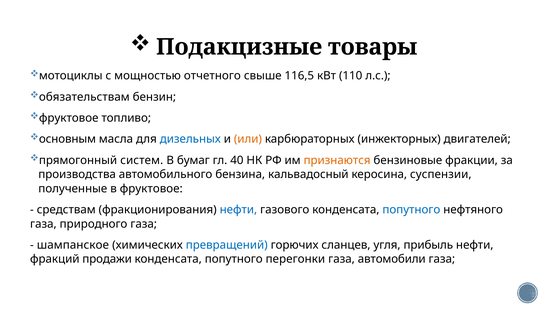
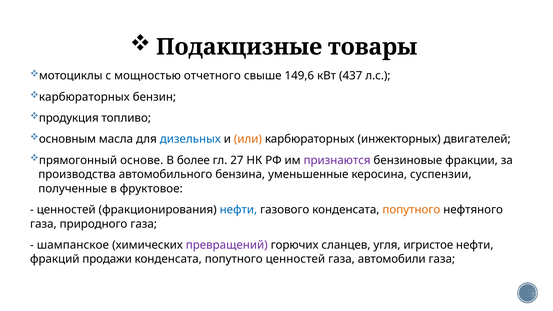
116,5: 116,5 -> 149,6 (299, 76)
110: 110 -> 437 (351, 76)
обязательствам: обязательствам -> карбюраторных (84, 97)
фруктовое: фруктовое -> продукция (69, 118)
систем: систем -> основе (142, 160)
бумаг: бумаг -> более (193, 160)
40: 40 -> 27 (237, 160)
признаются colour: orange -> purple (337, 160)
кальвадосный: кальвадосный -> уменьшенные (308, 174)
средствам: средствам -> ценностей (66, 210)
попутного colour: blue -> orange (411, 210)
превращений colour: blue -> purple (227, 245)
прибыль: прибыль -> игристое (428, 245)
попутного перегонки: перегонки -> ценностей (295, 259)
